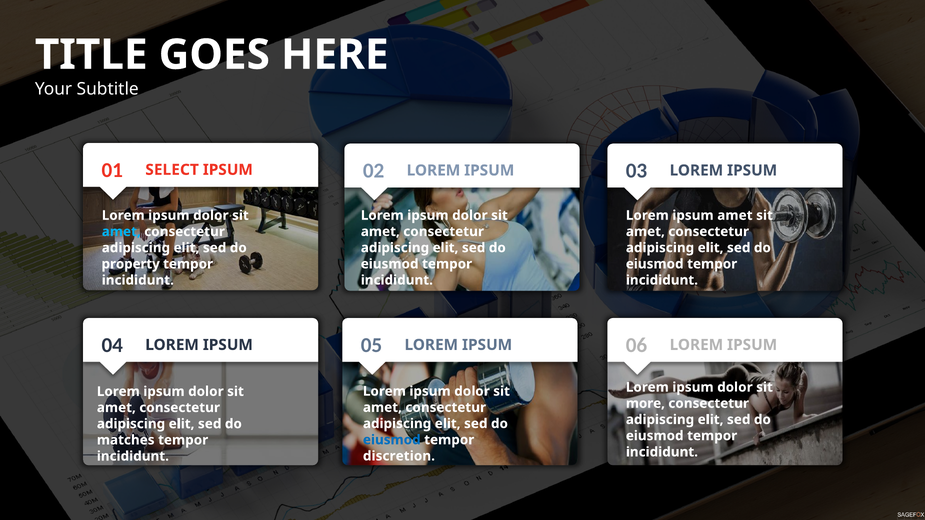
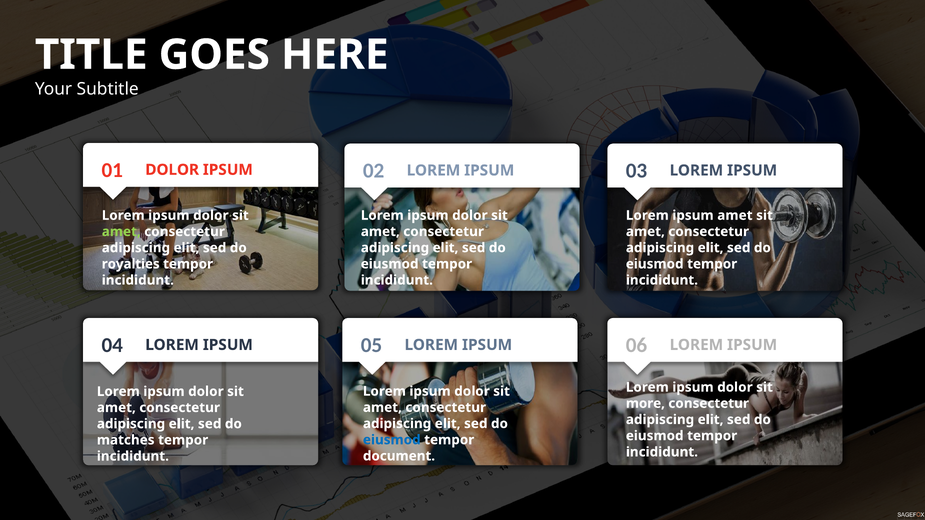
01 SELECT: SELECT -> DOLOR (172, 170)
amet colour: light blue -> light green (121, 232)
property: property -> royalties (131, 264)
discretion: discretion -> document (399, 456)
